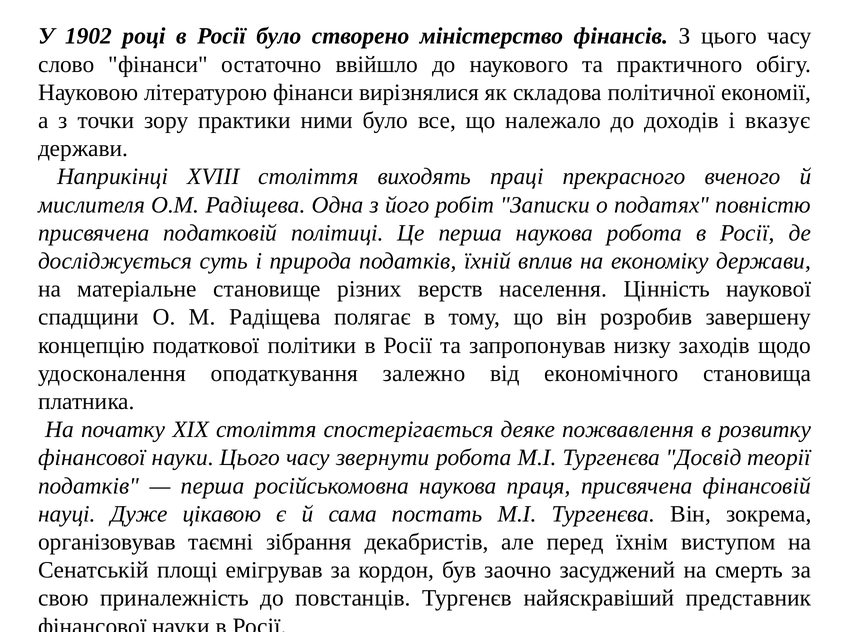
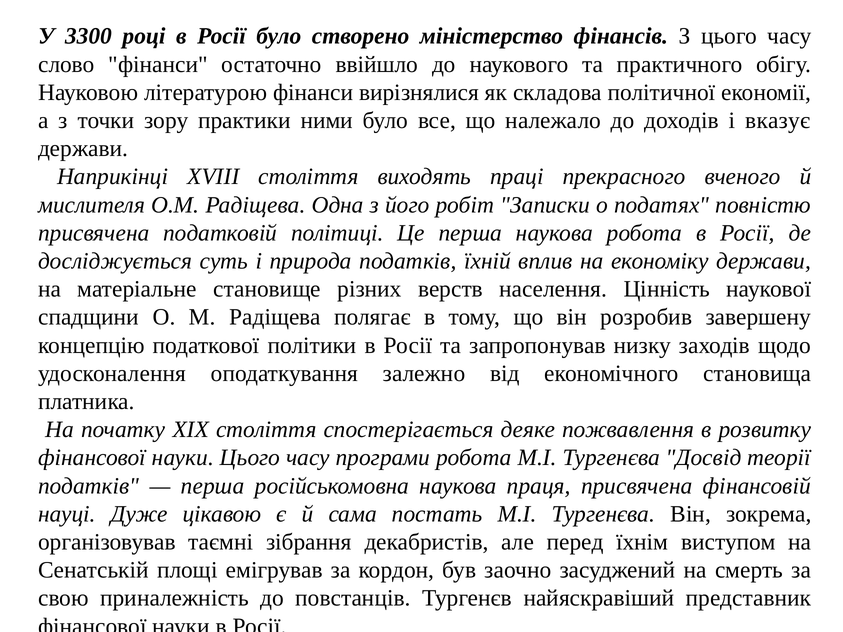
1902: 1902 -> 3300 (88, 36)
звернути: звернути -> програми (383, 458)
